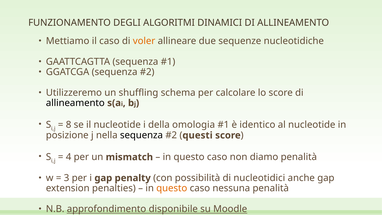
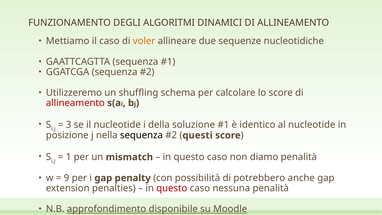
allineamento colour: black -> red (75, 103)
8: 8 -> 3 (69, 125)
omologia: omologia -> soluzione (194, 125)
4: 4 -> 1 (69, 157)
3: 3 -> 9 (67, 178)
nucleotidici: nucleotidici -> potrebbero (259, 178)
questo colour: orange -> red (172, 188)
